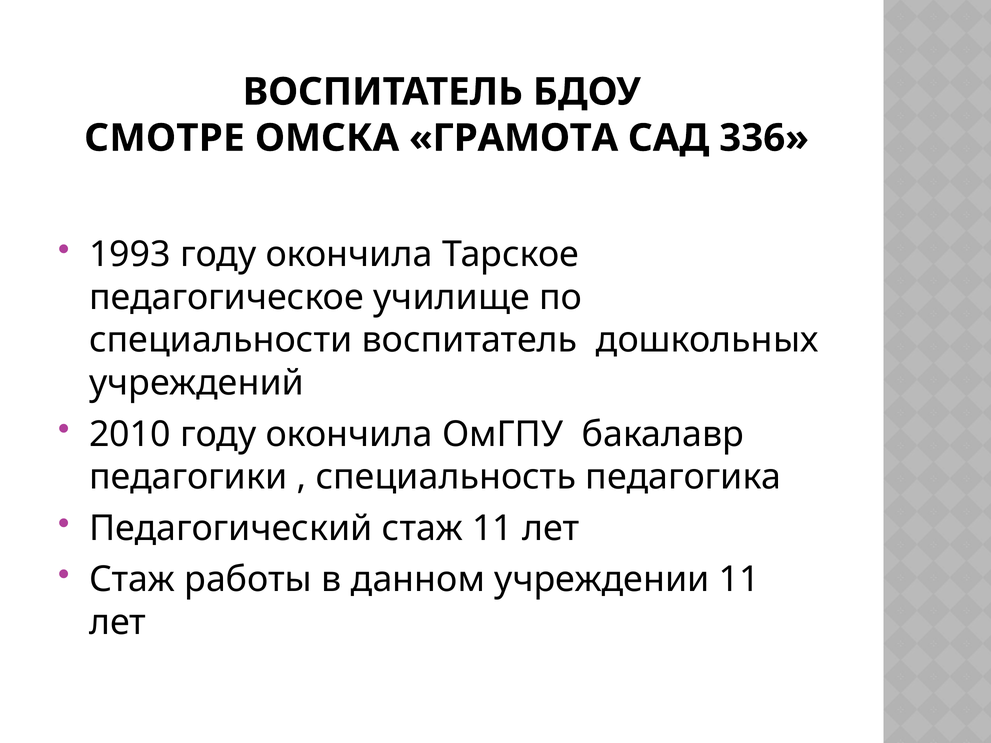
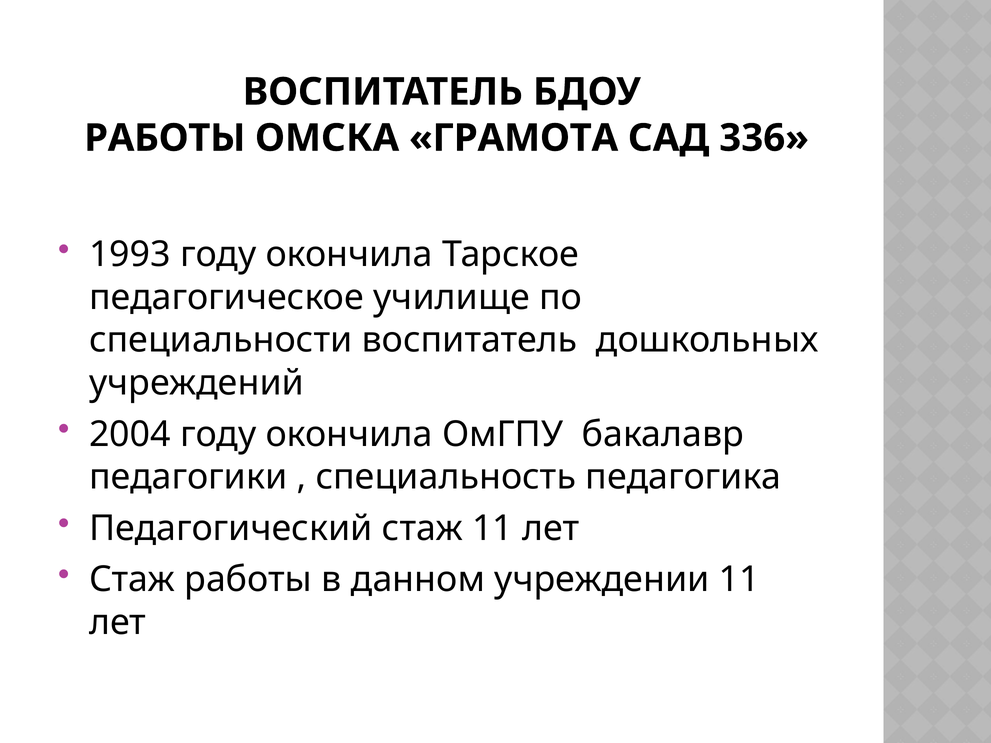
СМОТРЕ: СМОТРЕ -> РАБОТЫ (165, 138)
2010: 2010 -> 2004 (130, 434)
